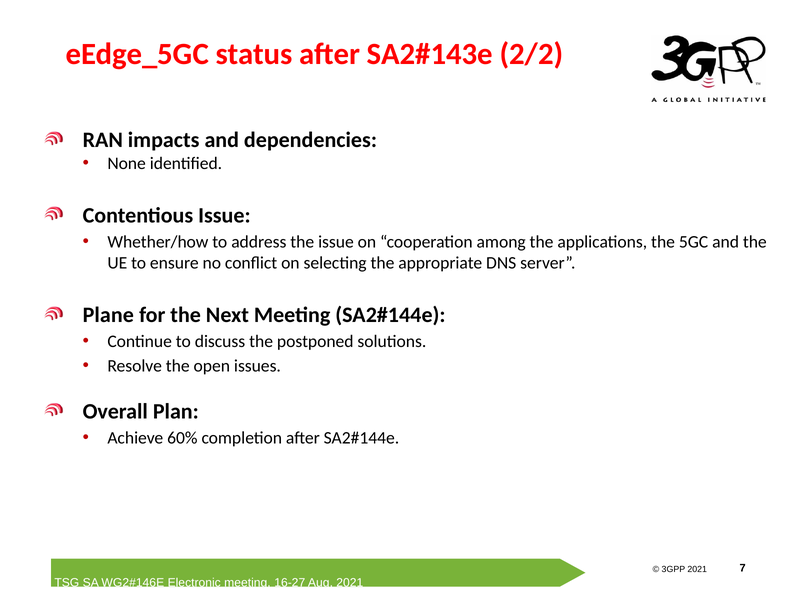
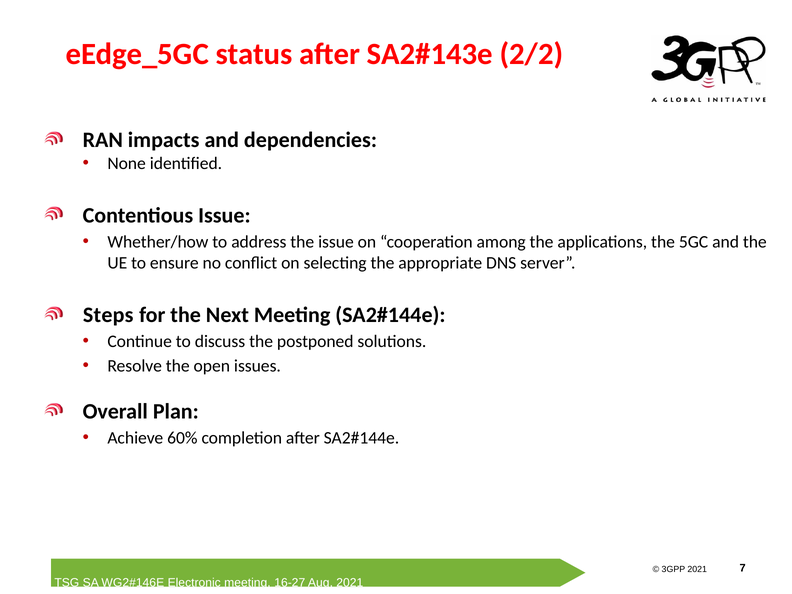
Plane: Plane -> Steps (108, 315)
